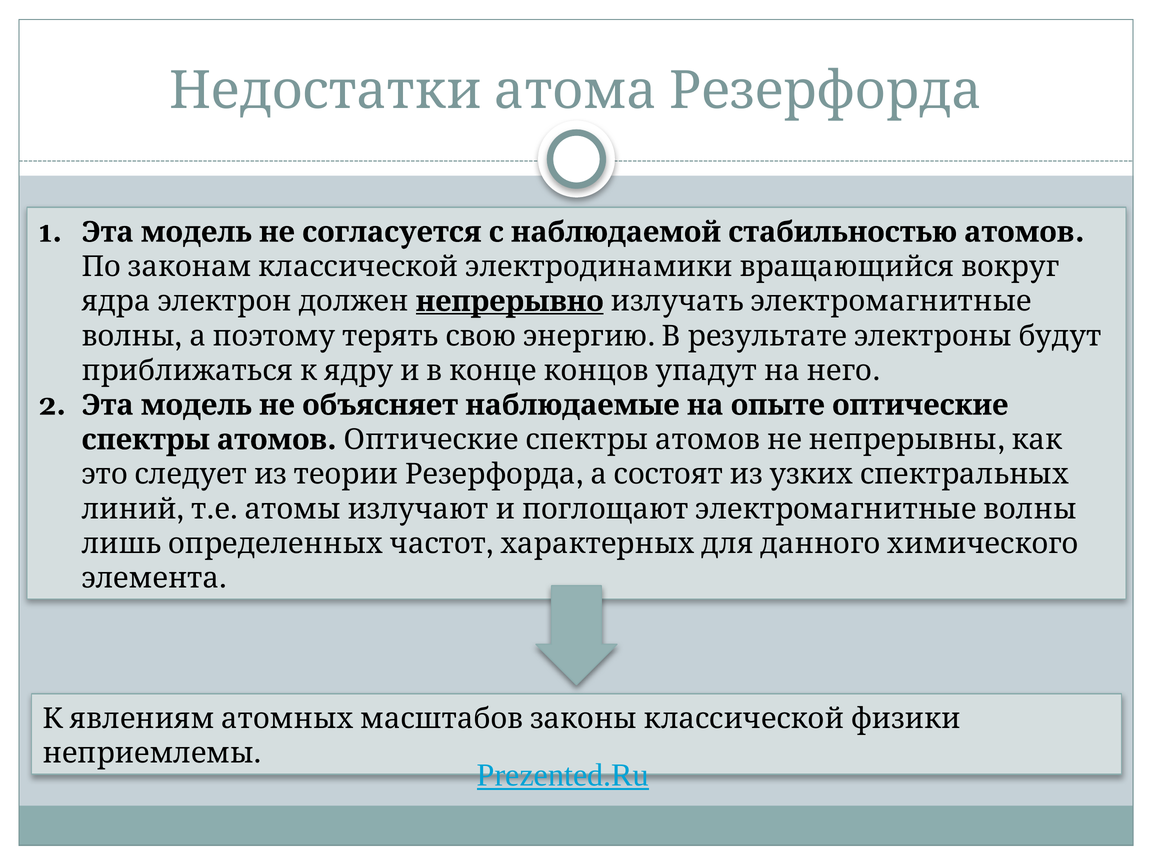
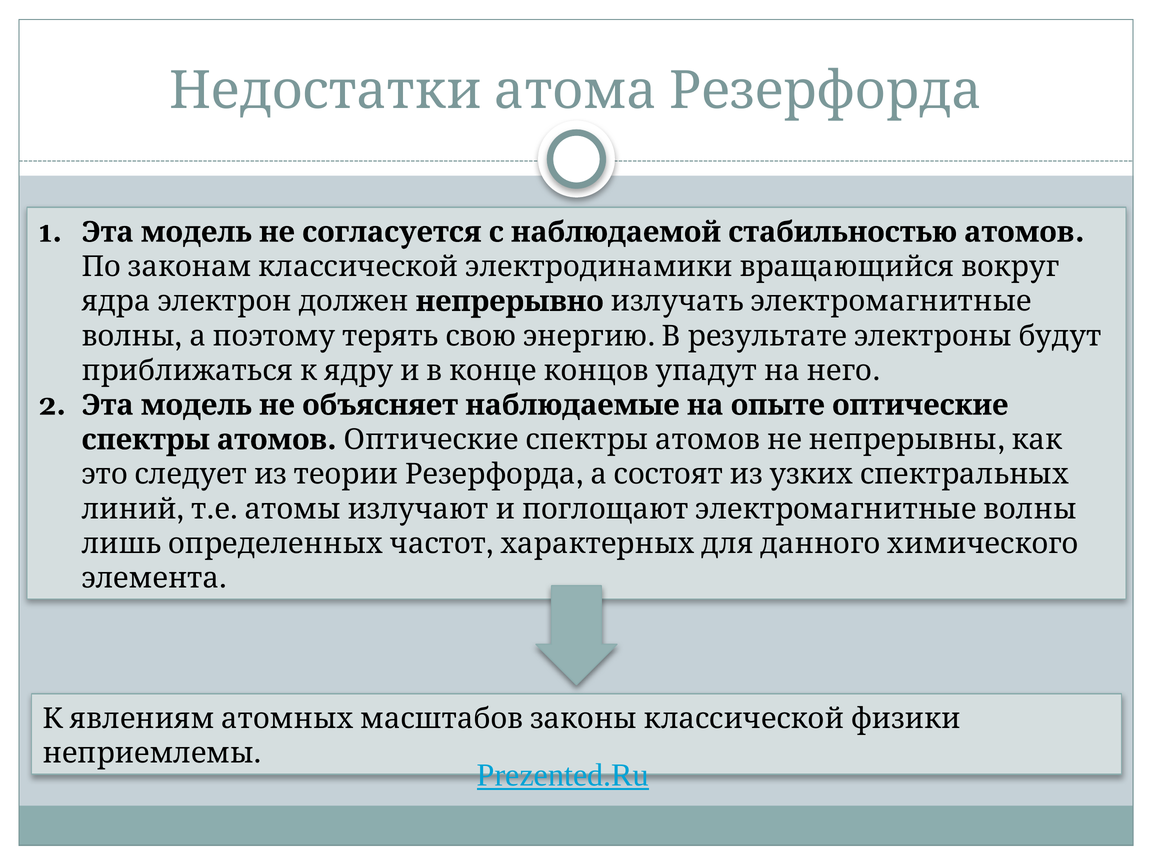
непрерывно underline: present -> none (510, 301)
